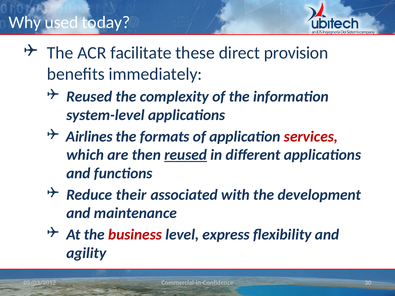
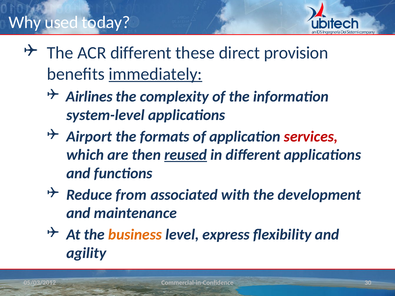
ACR facilitate: facilitate -> different (141, 53)
immediately underline: none -> present (155, 74)
Reused: Reused -> Airlines (89, 97)
Airlines: Airlines -> Airport (89, 137)
their: their -> from (131, 195)
business colour: red -> orange (135, 235)
